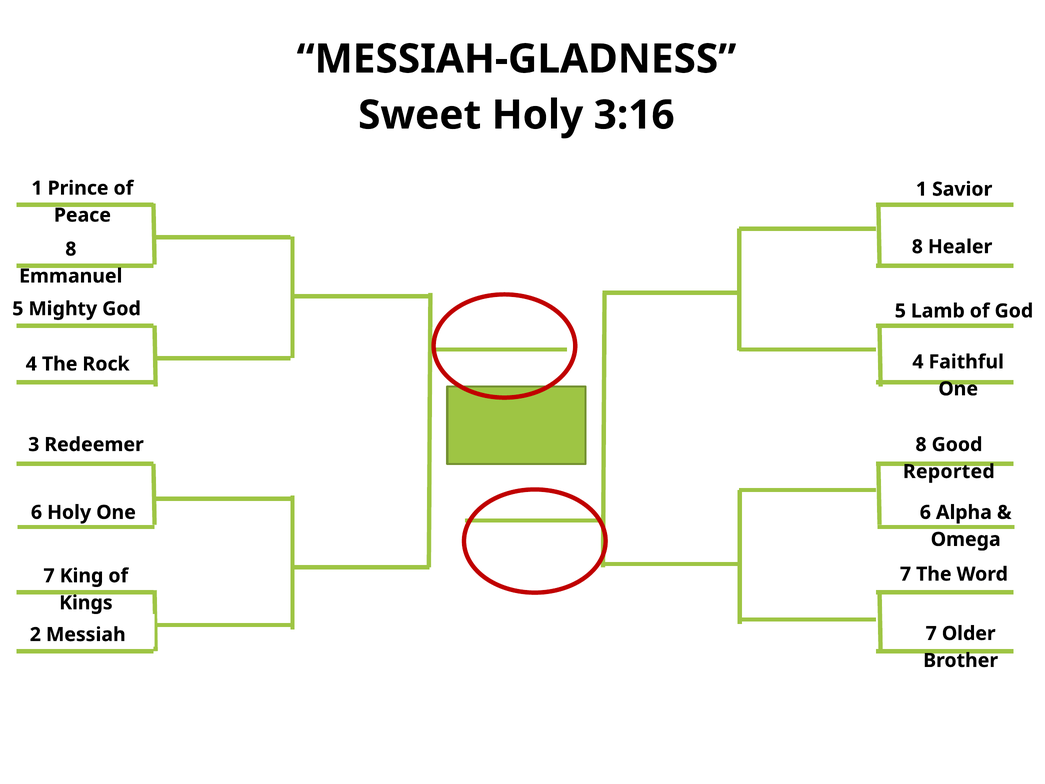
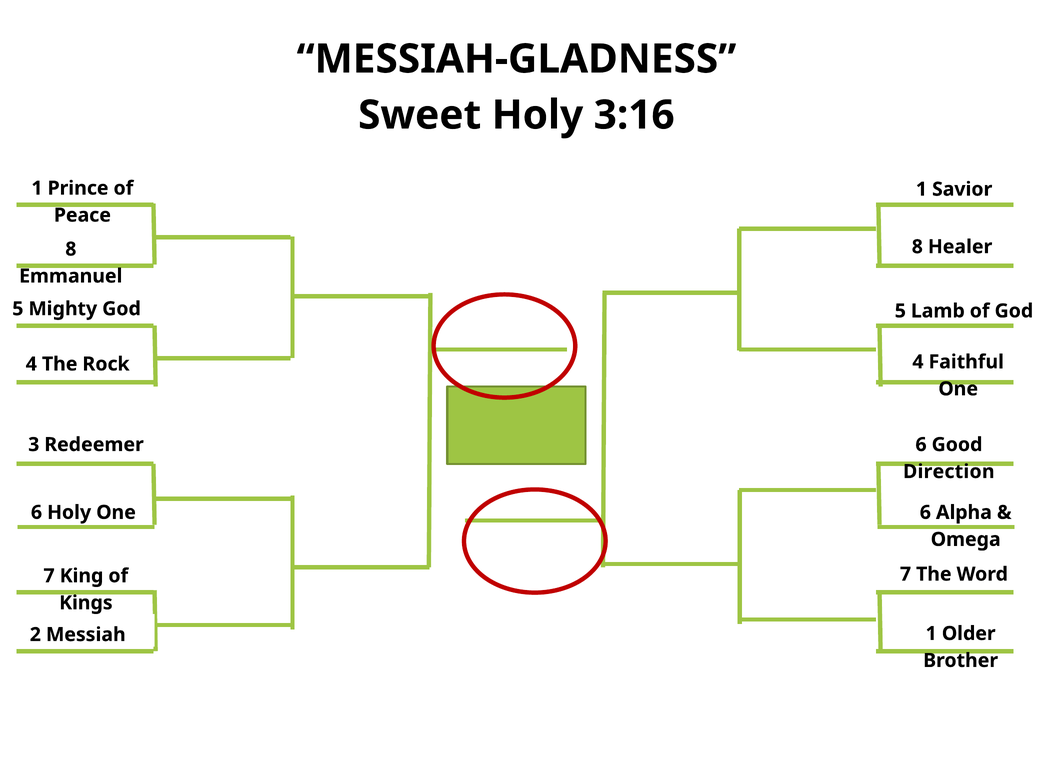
Redeemer 8: 8 -> 6 (921, 444)
Reported: Reported -> Direction (949, 471)
Messiah 7: 7 -> 1 (931, 633)
